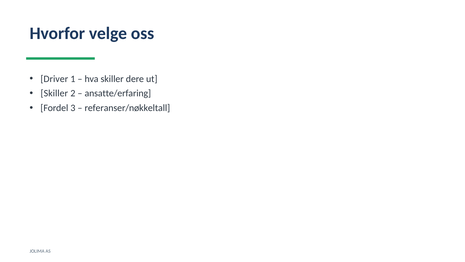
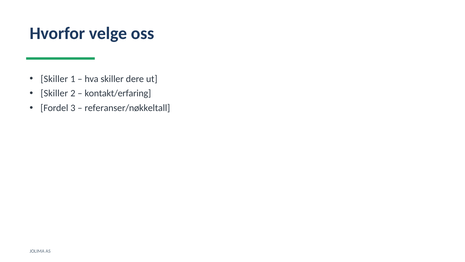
Driver: Driver -> Skiller (54, 79)
ansatte/erfaring: ansatte/erfaring -> kontakt/erfaring (118, 93)
